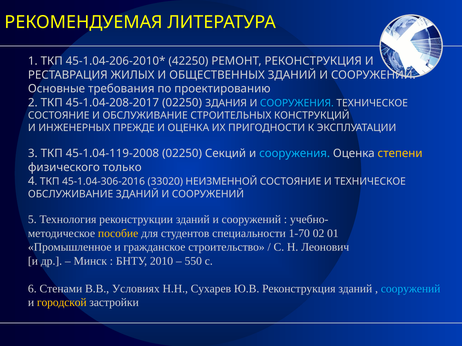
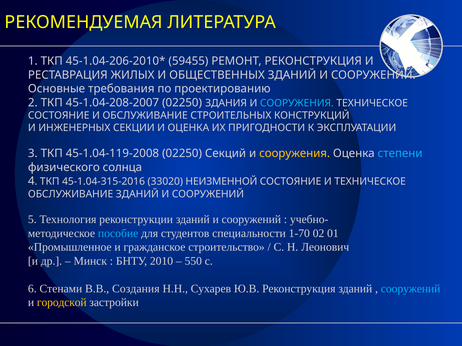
42250: 42250 -> 59455 (188, 61)
45-1.04-208-2017: 45-1.04-208-2017 -> 45-1.04-208-2007 (112, 103)
ПРЕЖДЕ: ПРЕЖДЕ -> СЕКЦИИ (134, 128)
сооружения colour: light blue -> yellow (295, 154)
степени colour: yellow -> light blue (400, 154)
только: только -> солнца (122, 167)
45-1.04-306-2016: 45-1.04-306-2016 -> 45-1.04-315-2016 (104, 182)
пособие colour: yellow -> light blue (118, 234)
Условиях: Условиях -> Создания (136, 289)
